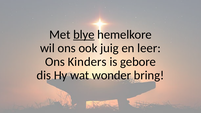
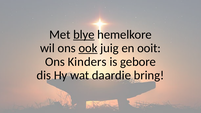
ook underline: none -> present (88, 48)
leer: leer -> ooit (149, 48)
wonder: wonder -> daardie (111, 75)
